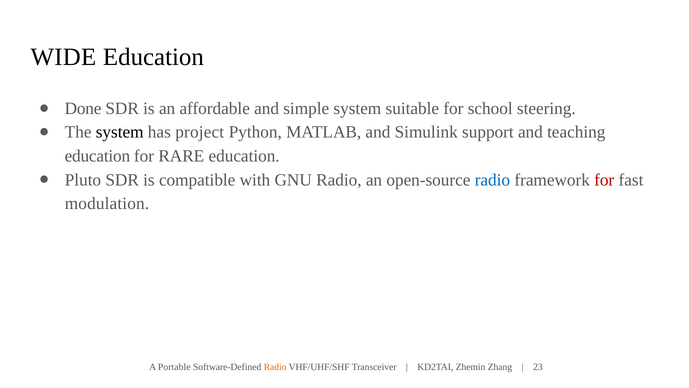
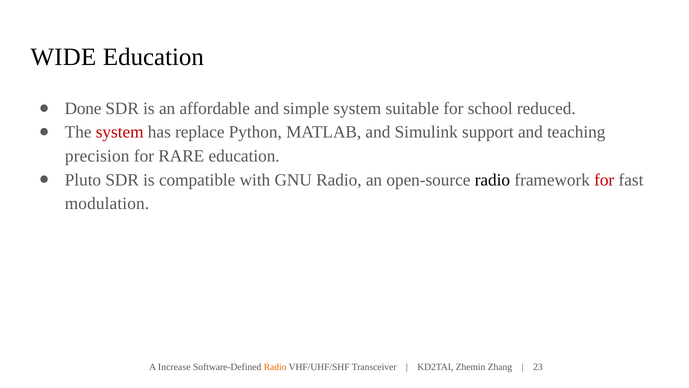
steering: steering -> reduced (546, 108)
system colour: black -> red (120, 132)
project: project -> replace (200, 132)
education: education -> precision (97, 156)
radio colour: blue -> black (492, 180)
Portable: Portable -> Increase (174, 367)
